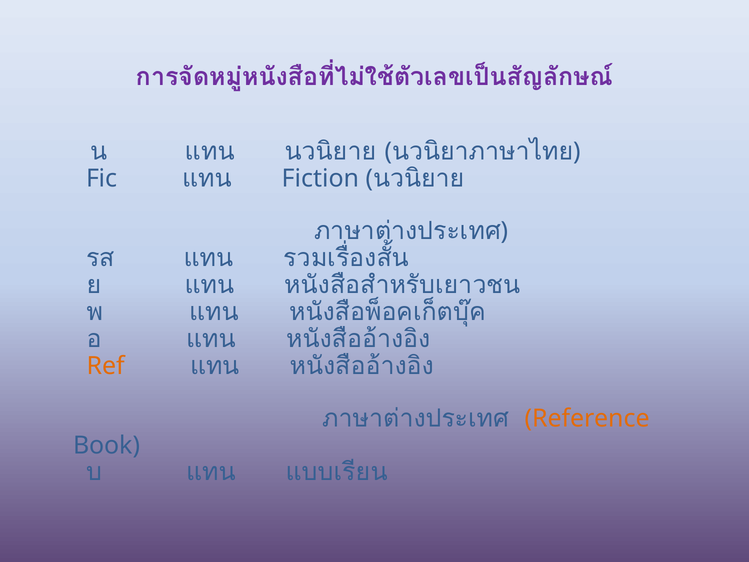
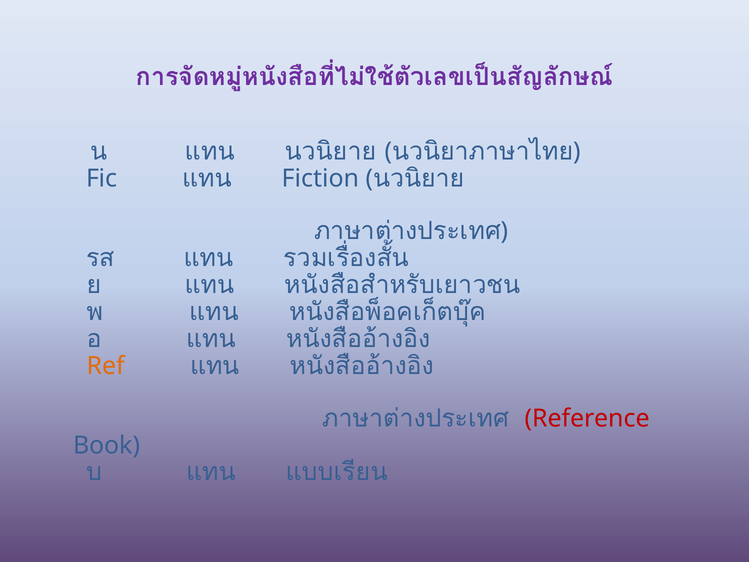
Reference colour: orange -> red (587, 418)
